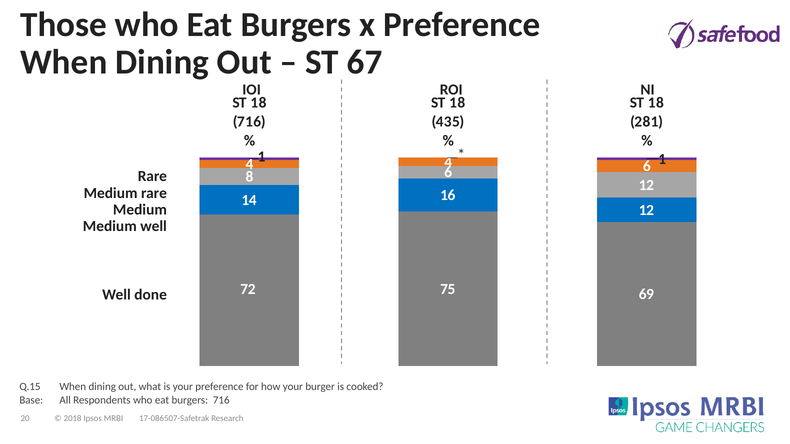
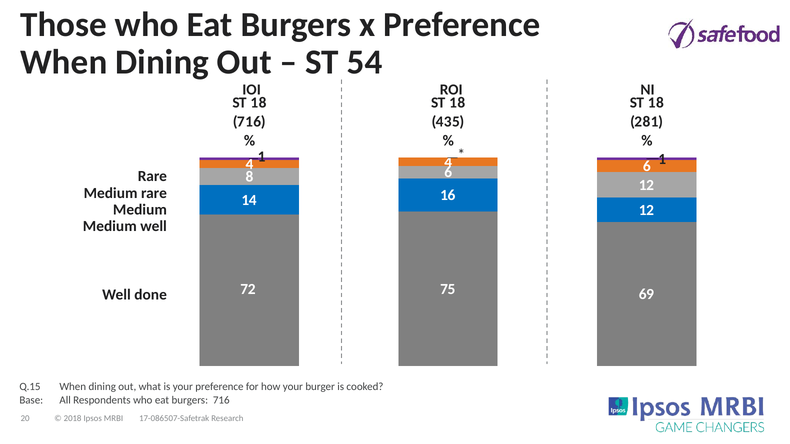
67: 67 -> 54 (365, 62)
